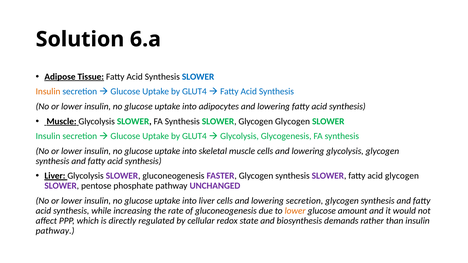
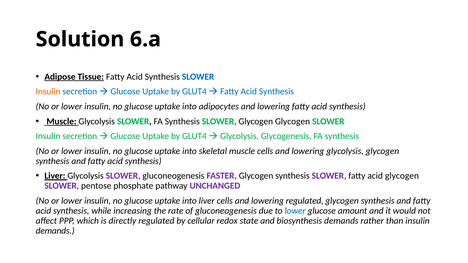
lowering secretion: secretion -> regulated (305, 201)
lower colour: orange -> blue (295, 211)
pathway: pathway -> demands (55, 231)
